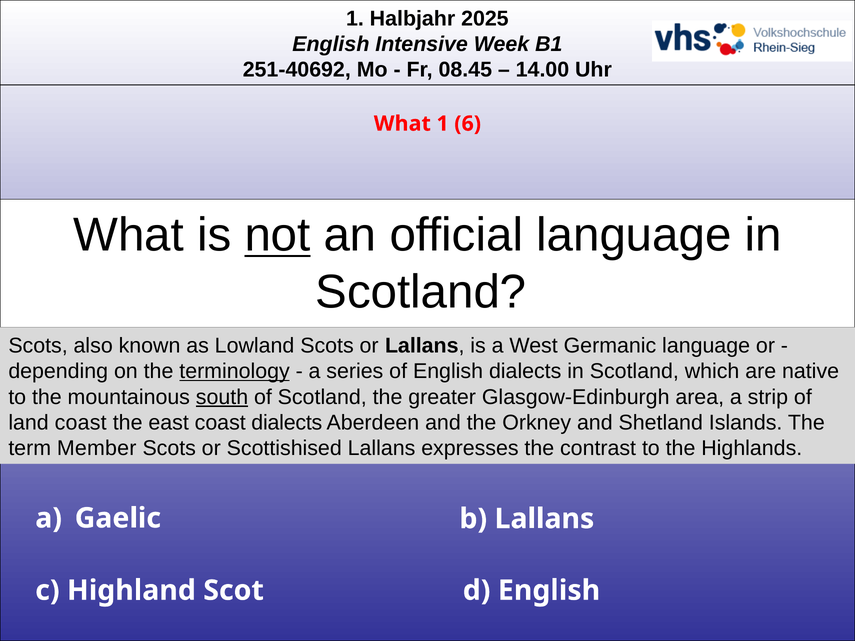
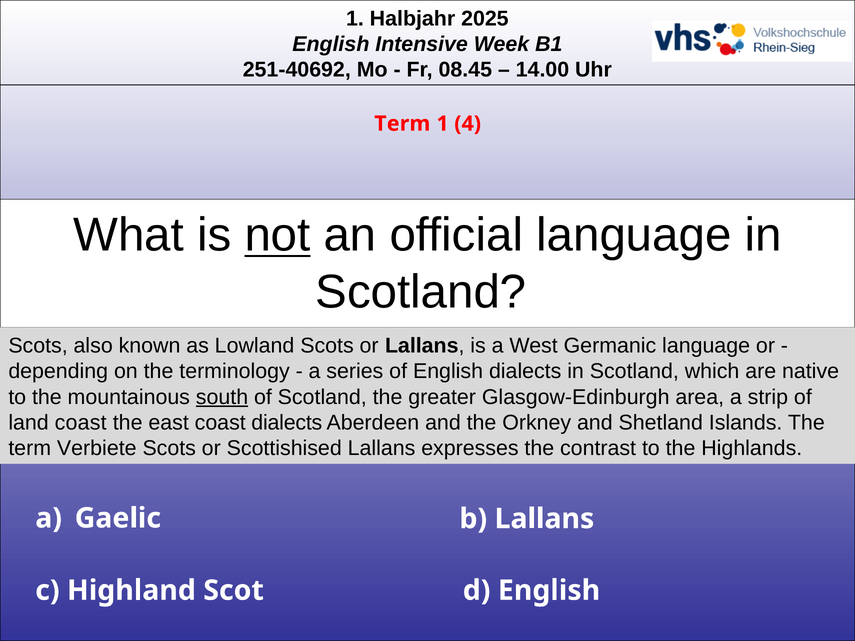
What: What -> Term (402, 124)
6: 6 -> 4 (468, 124)
terminology underline: present -> none (235, 372)
Member: Member -> Verbiete (97, 448)
